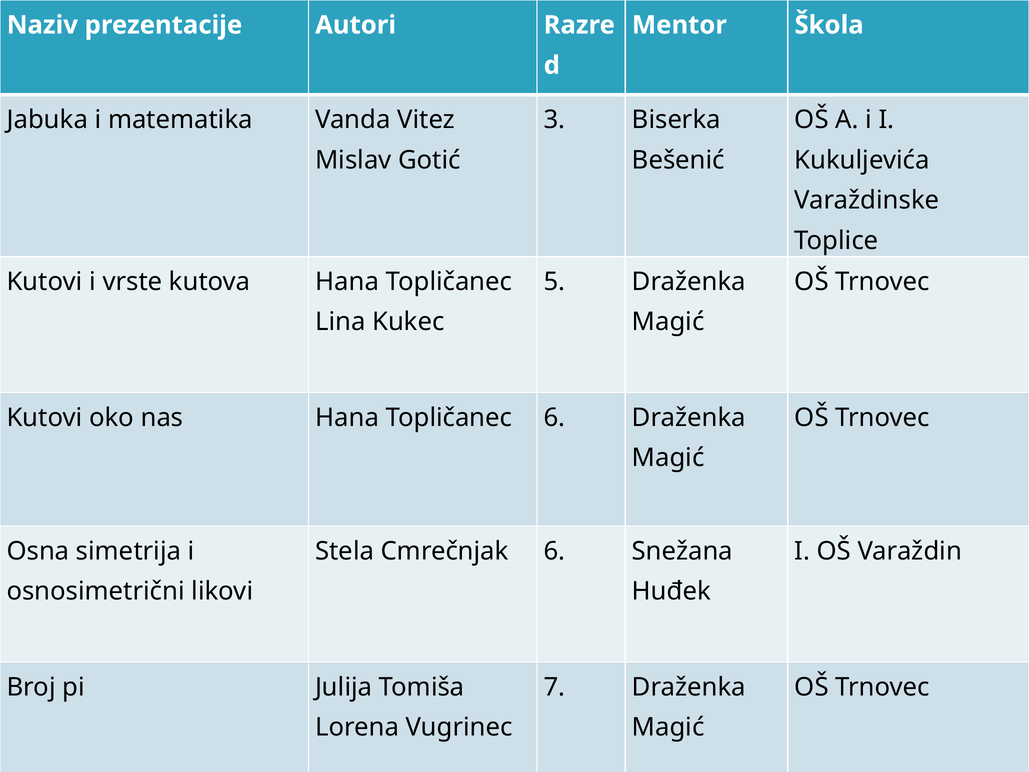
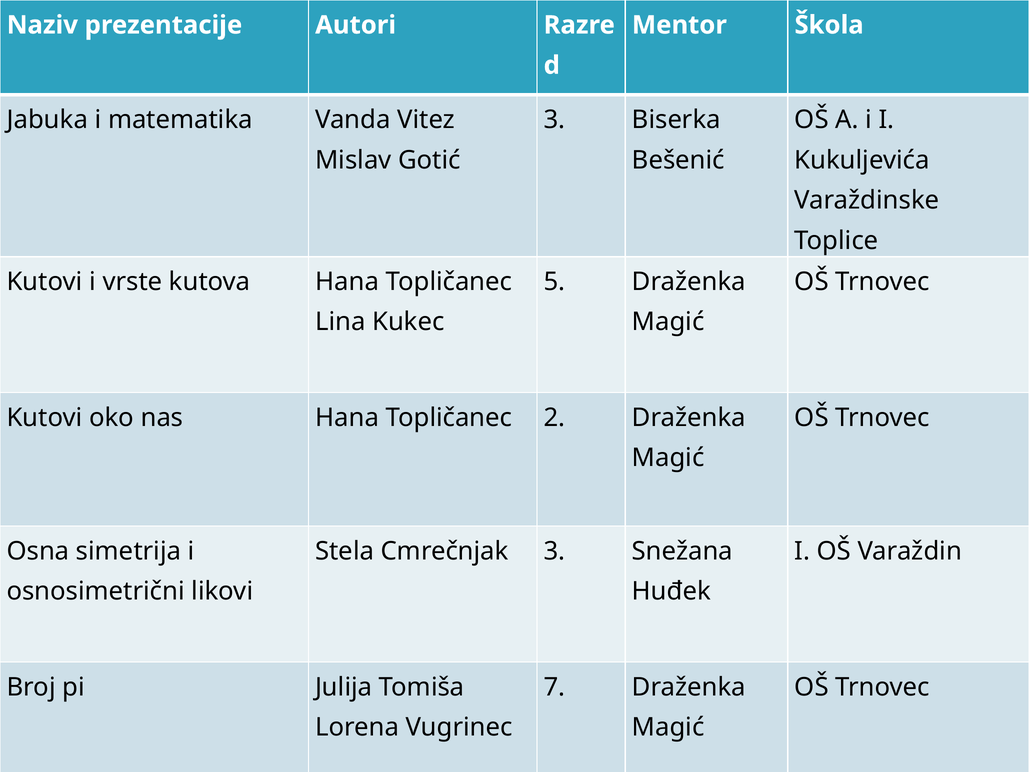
Topličanec 6: 6 -> 2 (554, 418)
Cmrečnjak 6: 6 -> 3 (554, 551)
